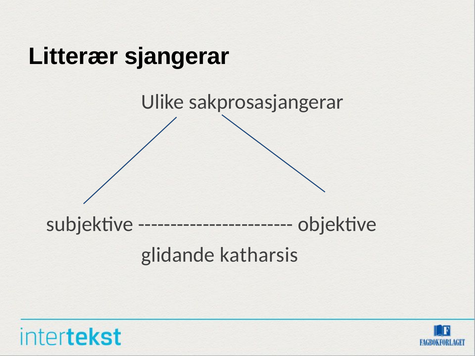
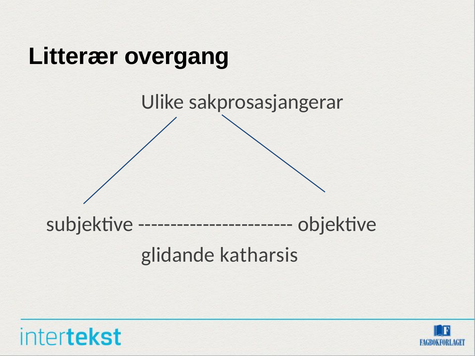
sjangerar: sjangerar -> overgang (177, 56)
